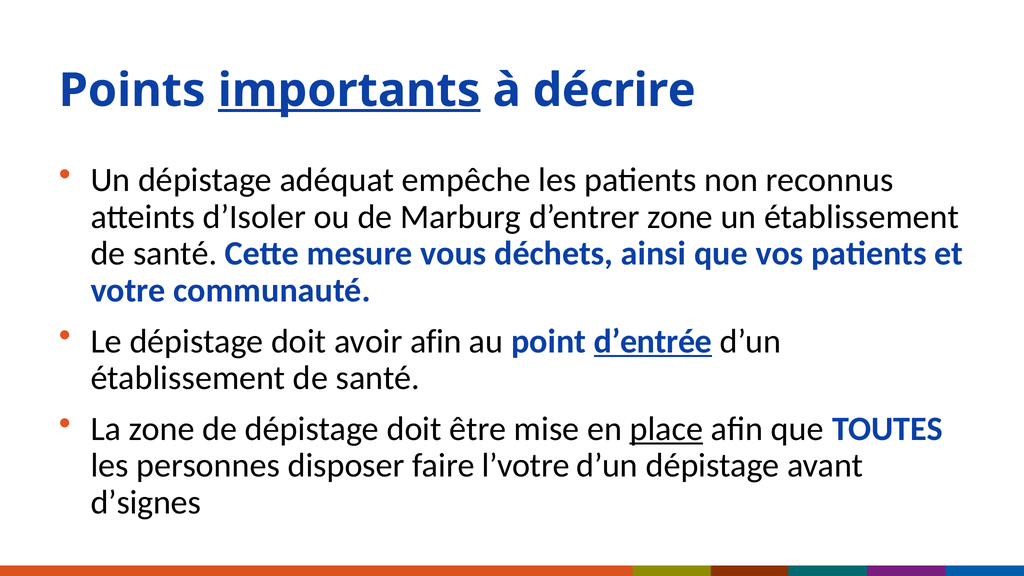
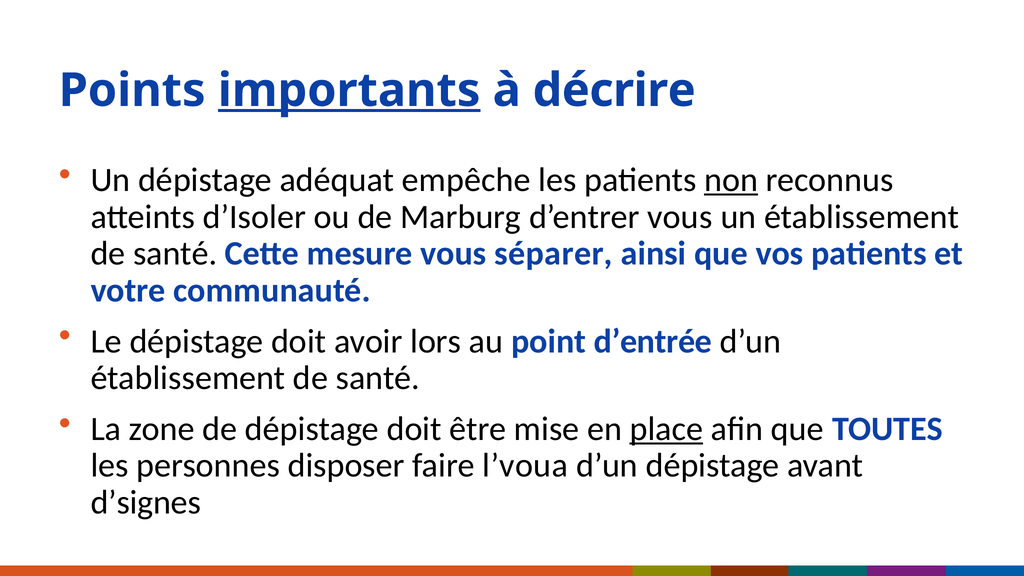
non underline: none -> present (731, 180)
d’entrer zone: zone -> vous (680, 217)
déchets: déchets -> séparer (554, 254)
avoir afin: afin -> lors (436, 341)
d’entrée underline: present -> none (653, 341)
l’votre: l’votre -> l’voua (525, 466)
